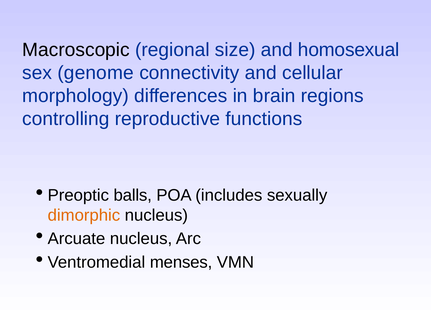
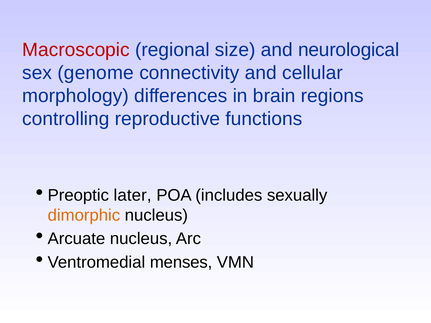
Macroscopic colour: black -> red (76, 50)
homosexual: homosexual -> neurological (349, 50)
balls: balls -> later (133, 195)
